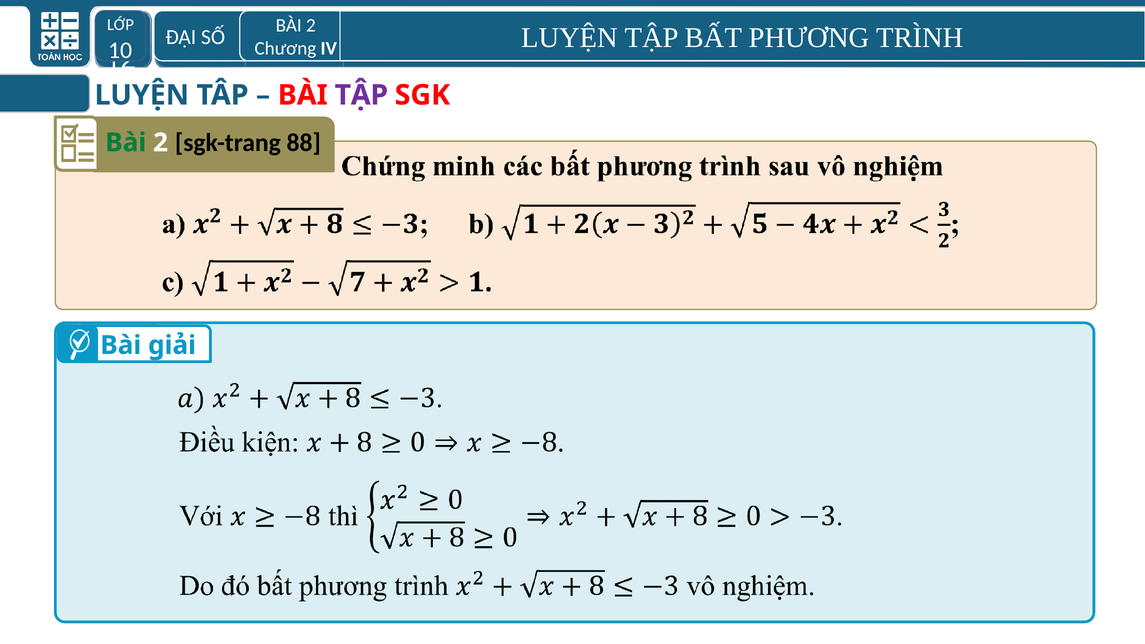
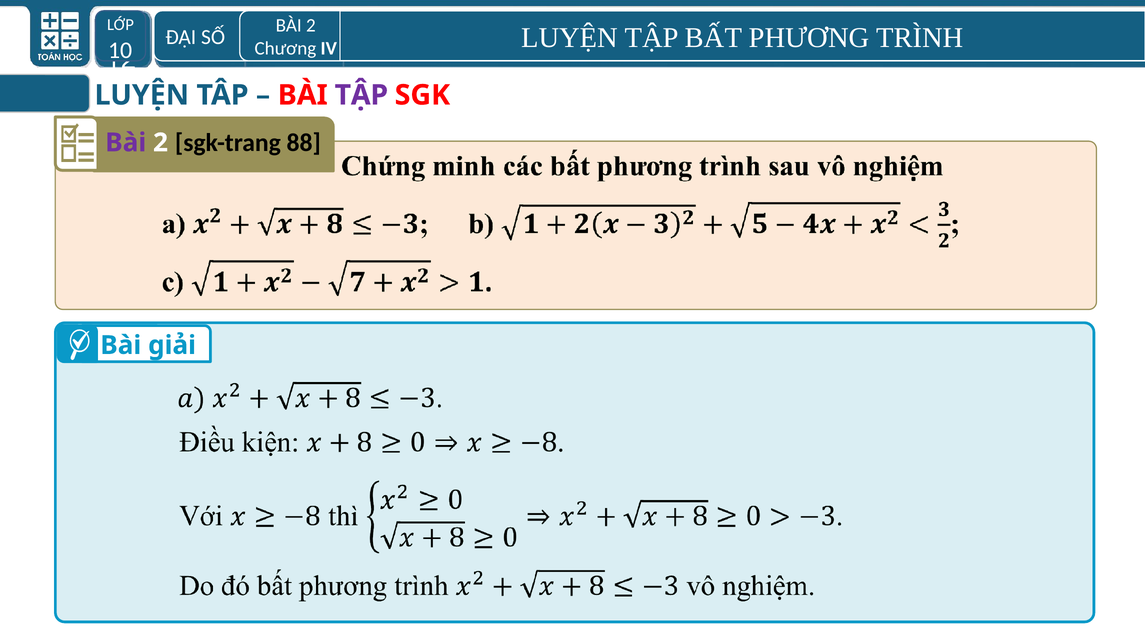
Bài colour: green -> purple (126, 143)
